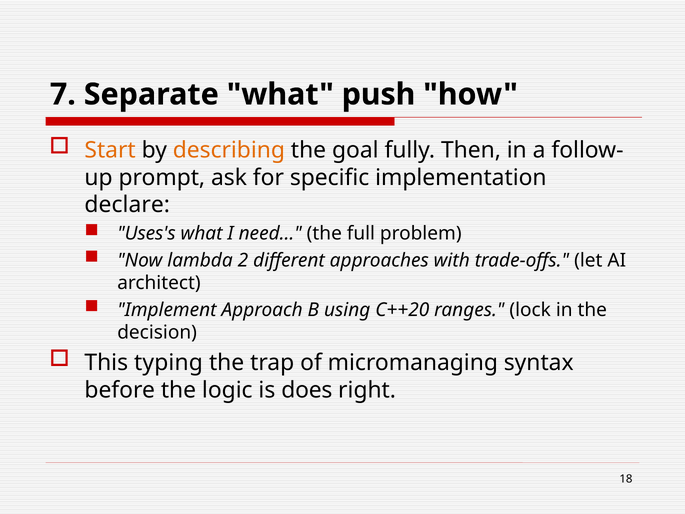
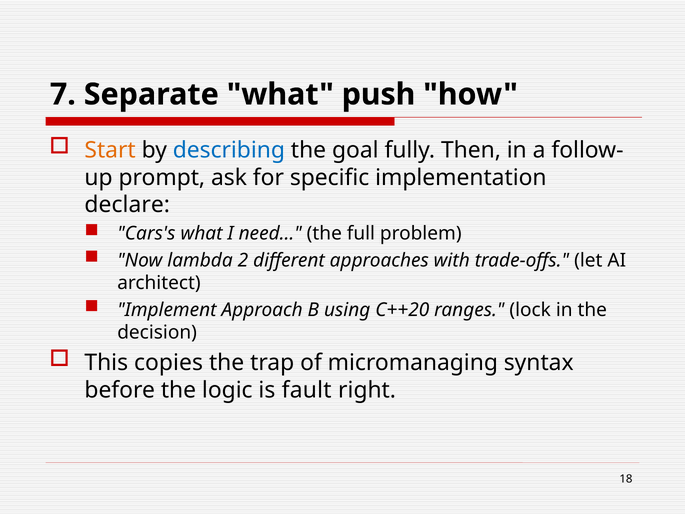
describing colour: orange -> blue (229, 150)
Uses's: Uses's -> Cars's (146, 233)
typing: typing -> copies (168, 362)
does: does -> fault (307, 390)
